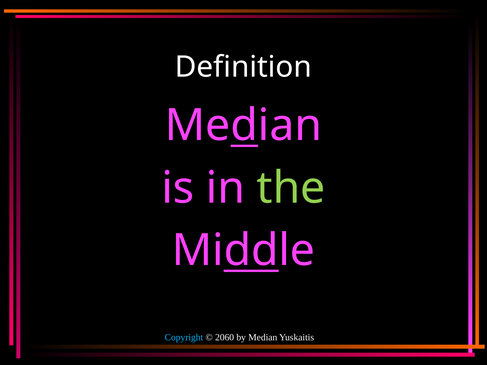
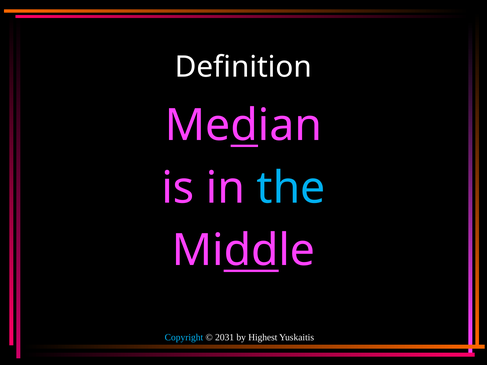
the colour: light green -> light blue (291, 188)
2060: 2060 -> 2031 (225, 337)
by Median: Median -> Highest (263, 337)
